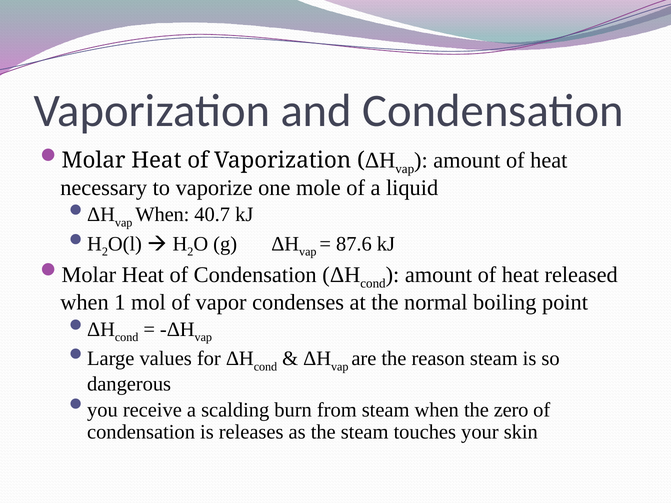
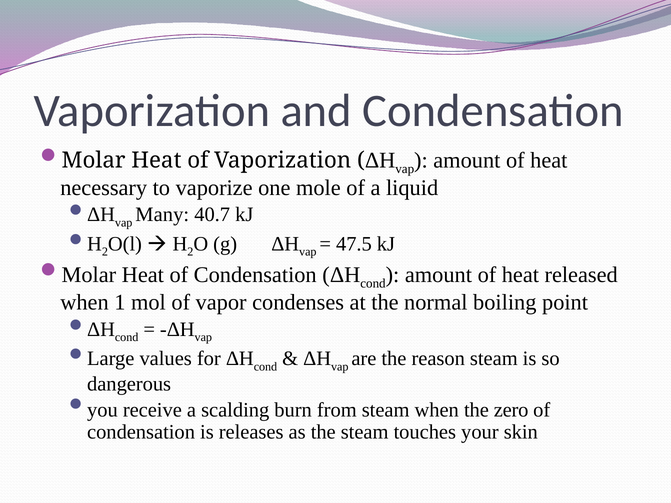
When: When -> Many (162, 215)
87.6: 87.6 -> 47.5 (354, 244)
